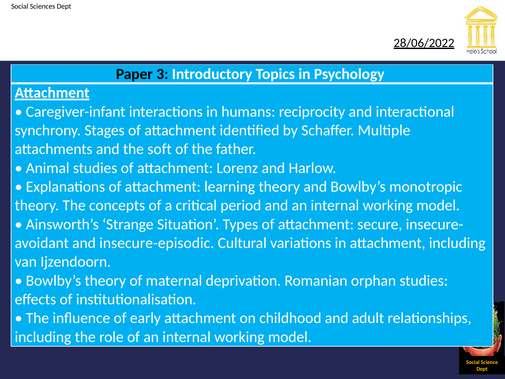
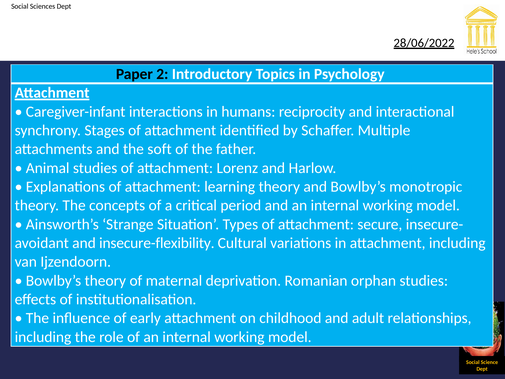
3: 3 -> 2 (162, 74)
insecure-episodic: insecure-episodic -> insecure-flexibility (157, 243)
